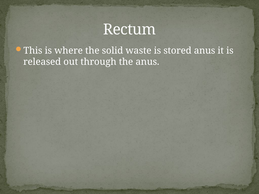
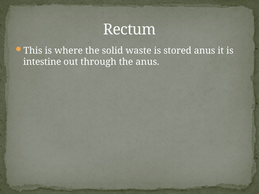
released: released -> intestine (42, 62)
